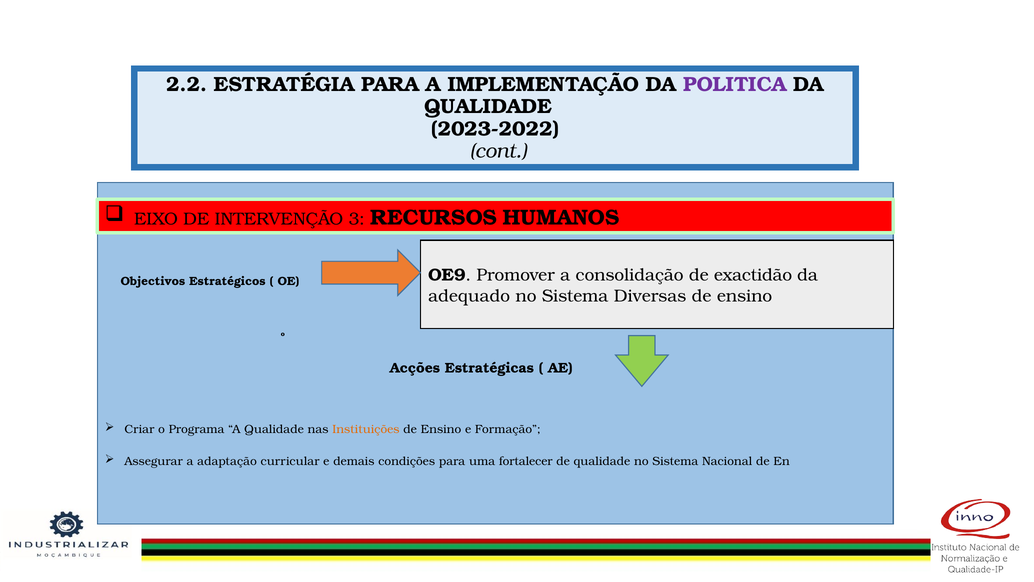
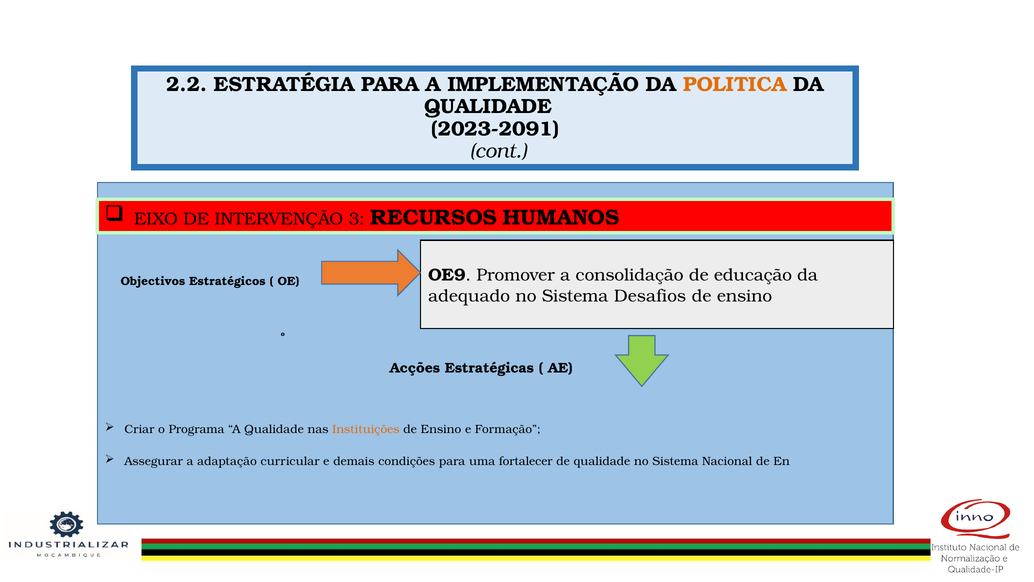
POLITICA colour: purple -> orange (735, 84)
2023-2022: 2023-2022 -> 2023-2091 (495, 129)
exactidão: exactidão -> educação (753, 275)
Diversas: Diversas -> Desafios (650, 296)
